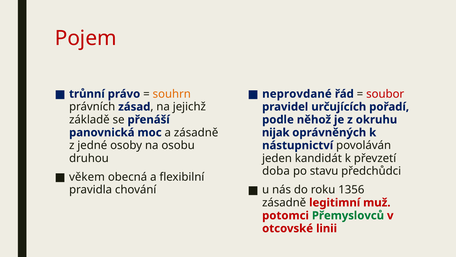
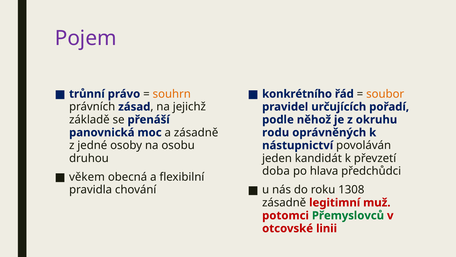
Pojem colour: red -> purple (86, 38)
neprovdané: neprovdané -> konkrétního (297, 94)
soubor colour: red -> orange (385, 94)
nijak: nijak -> rodu (276, 132)
stavu: stavu -> hlava (324, 171)
1356: 1356 -> 1308 (351, 189)
